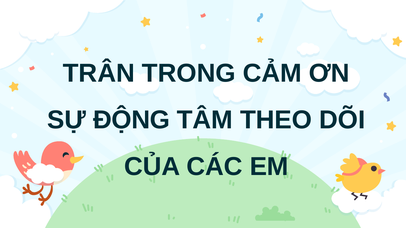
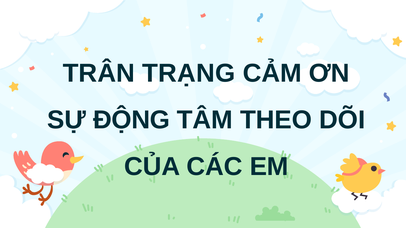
TRONG: TRONG -> TRẠNG (189, 73)
